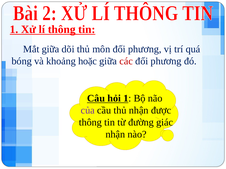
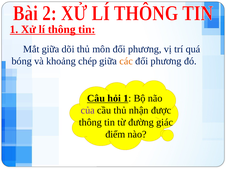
hoặc: hoặc -> chép (88, 61)
các colour: red -> orange (126, 61)
nhận: nhận -> điểm (115, 135)
